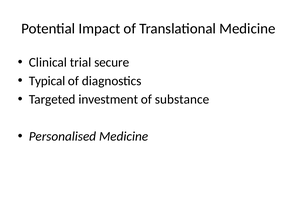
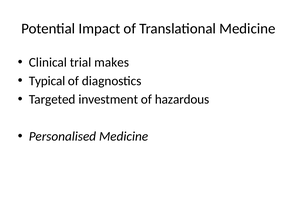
secure: secure -> makes (112, 62)
substance: substance -> hazardous (182, 99)
